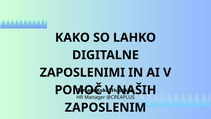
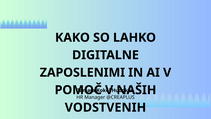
ZAPOSLENIM: ZAPOSLENIM -> VODSTVENIH (105, 107)
